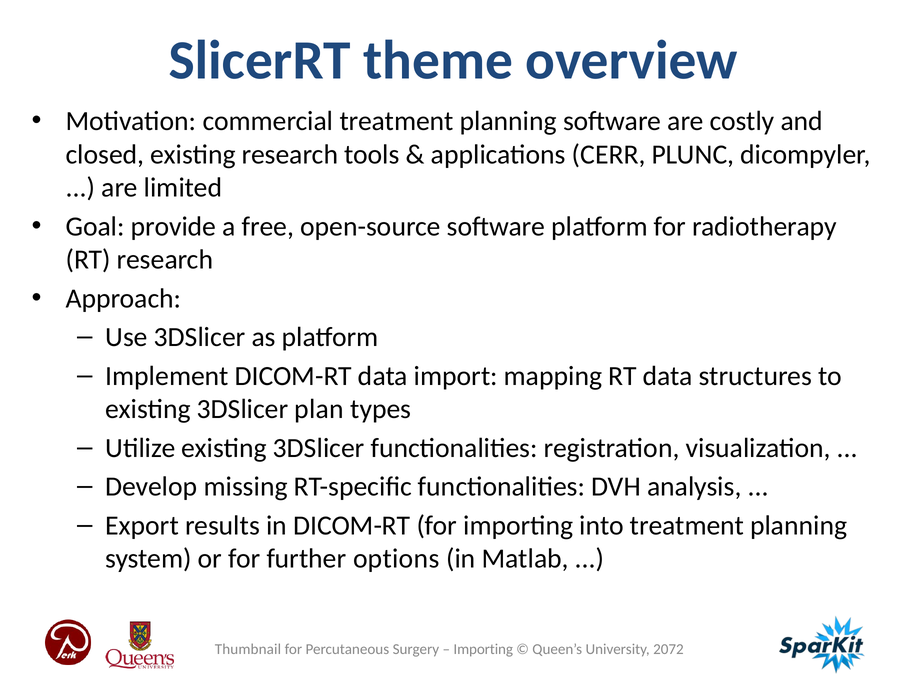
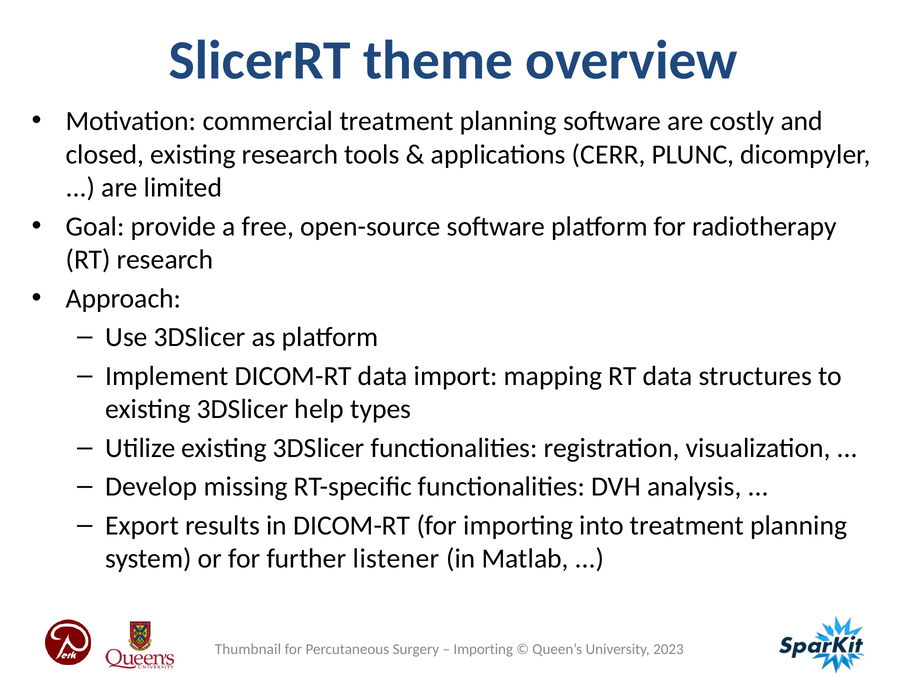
plan: plan -> help (319, 409)
options: options -> listener (396, 559)
2072: 2072 -> 2023 (668, 650)
